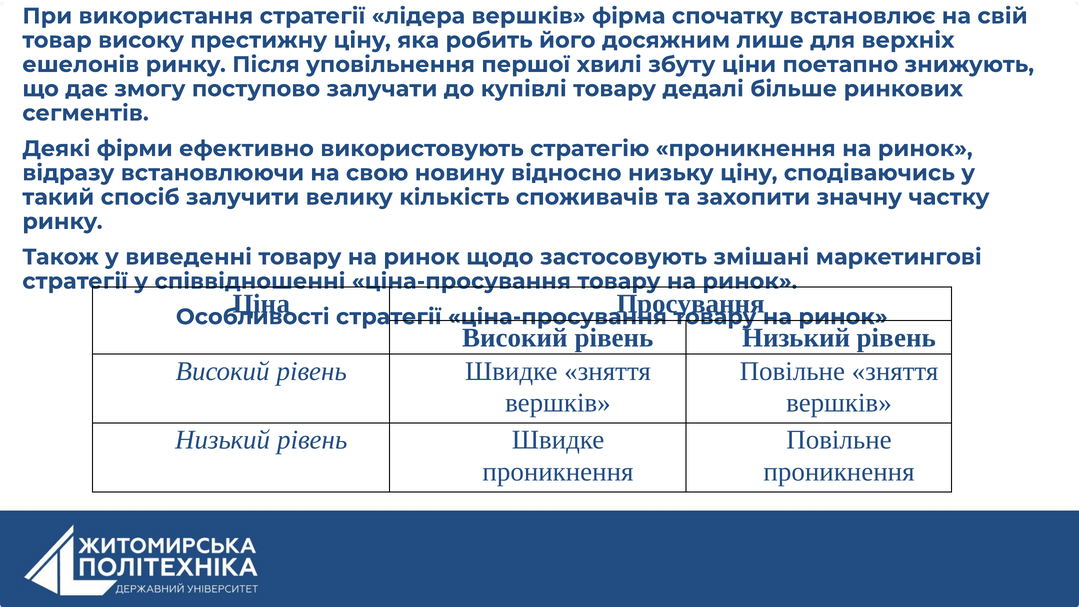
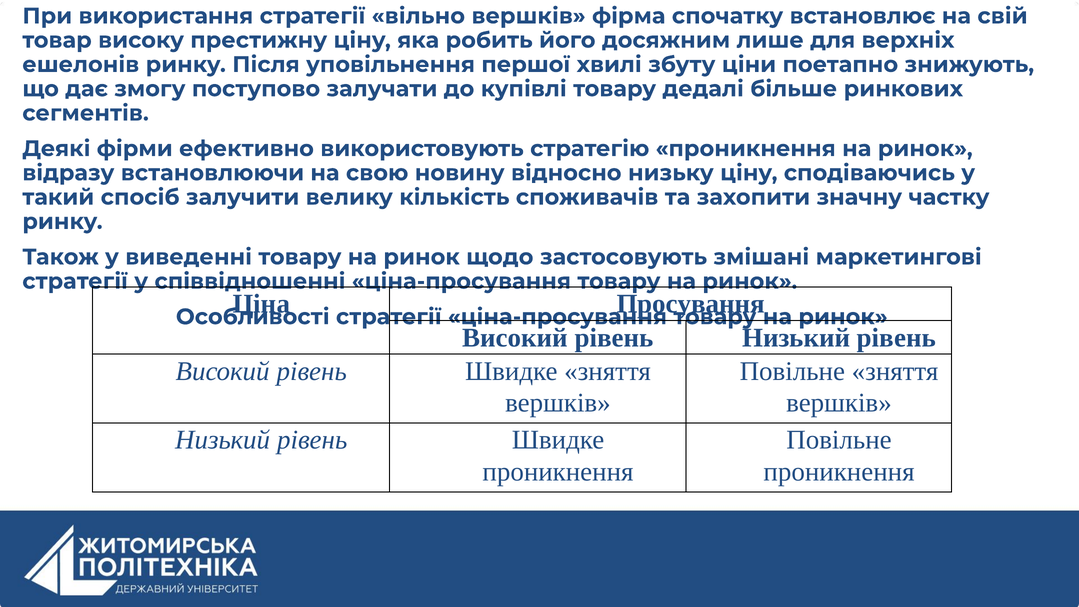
лідера: лідера -> вільно (418, 16)
